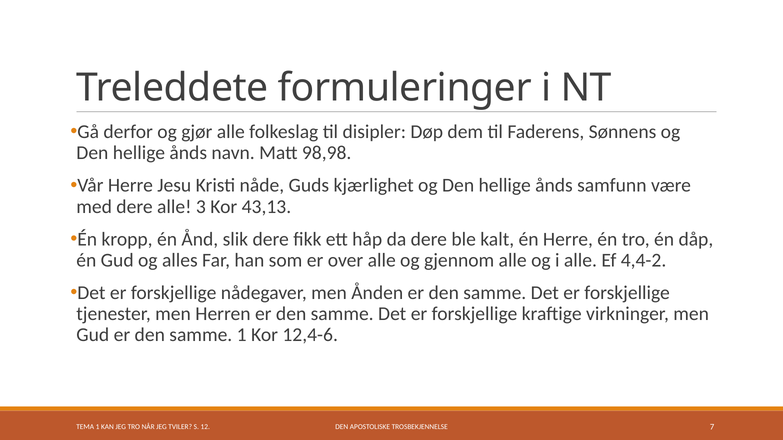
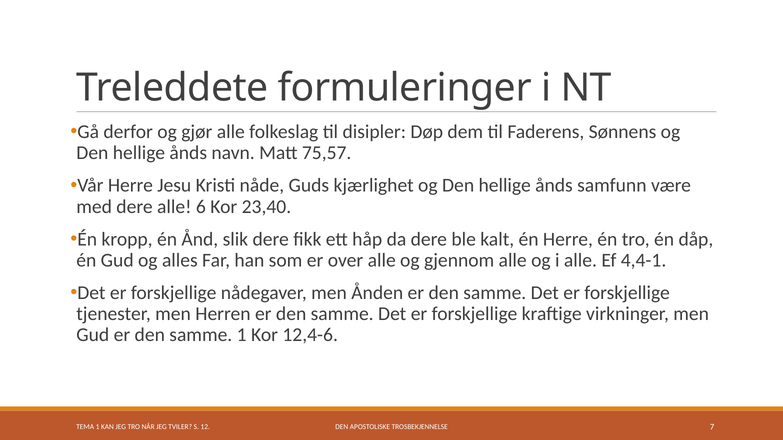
98,98: 98,98 -> 75,57 (327, 153)
3: 3 -> 6 (201, 207)
43,13: 43,13 -> 23,40 (266, 207)
4,4-2: 4,4-2 -> 4,4-1 (644, 260)
